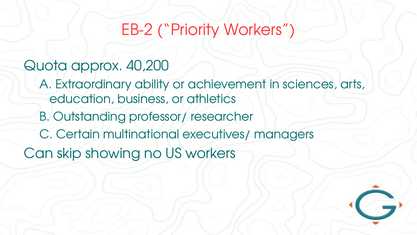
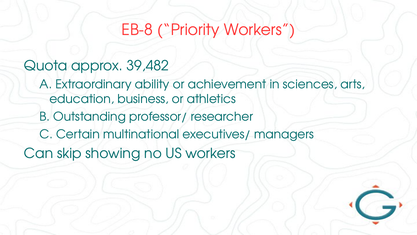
EB-2: EB-2 -> EB-8 (137, 30)
40,200: 40,200 -> 39,482 (148, 66)
